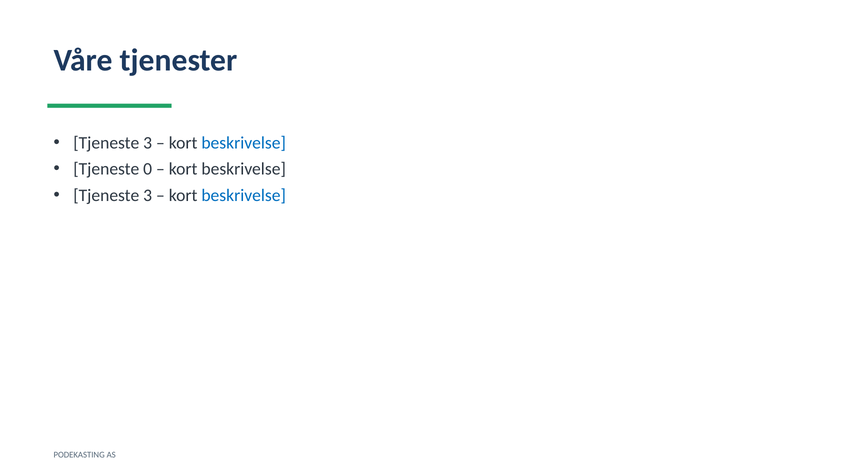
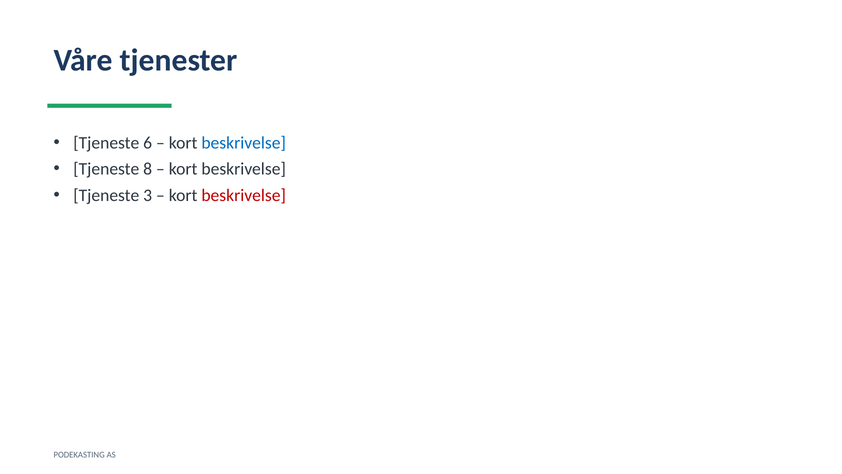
3: 3 -> 6 (148, 143)
0: 0 -> 8 (148, 169)
beskrivelse colour: blue -> red (244, 195)
